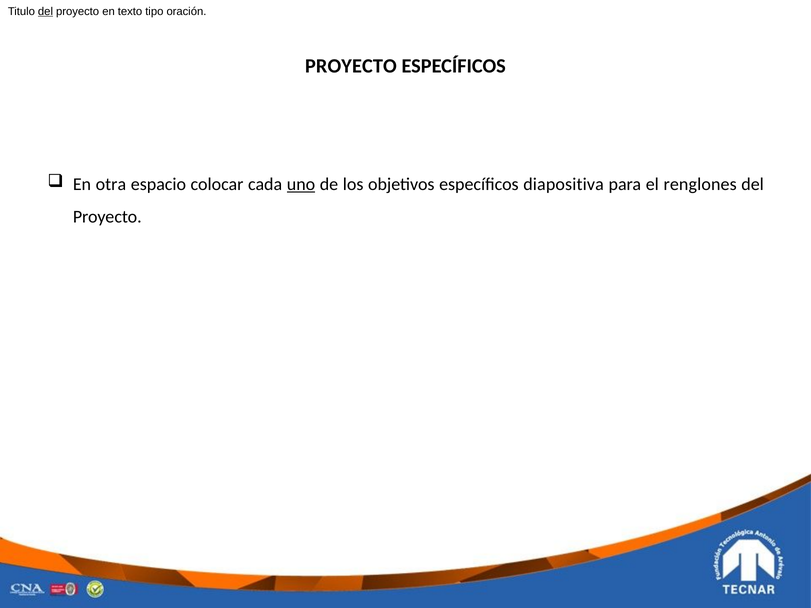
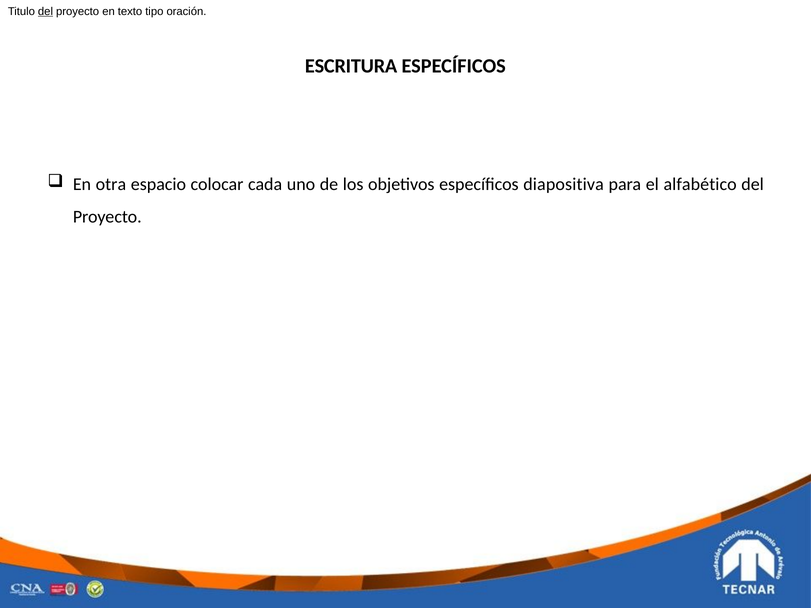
PROYECTO: PROYECTO -> ESCRITURA (351, 66)
uno underline: present -> none (301, 184)
renglones: renglones -> alfabético (700, 184)
